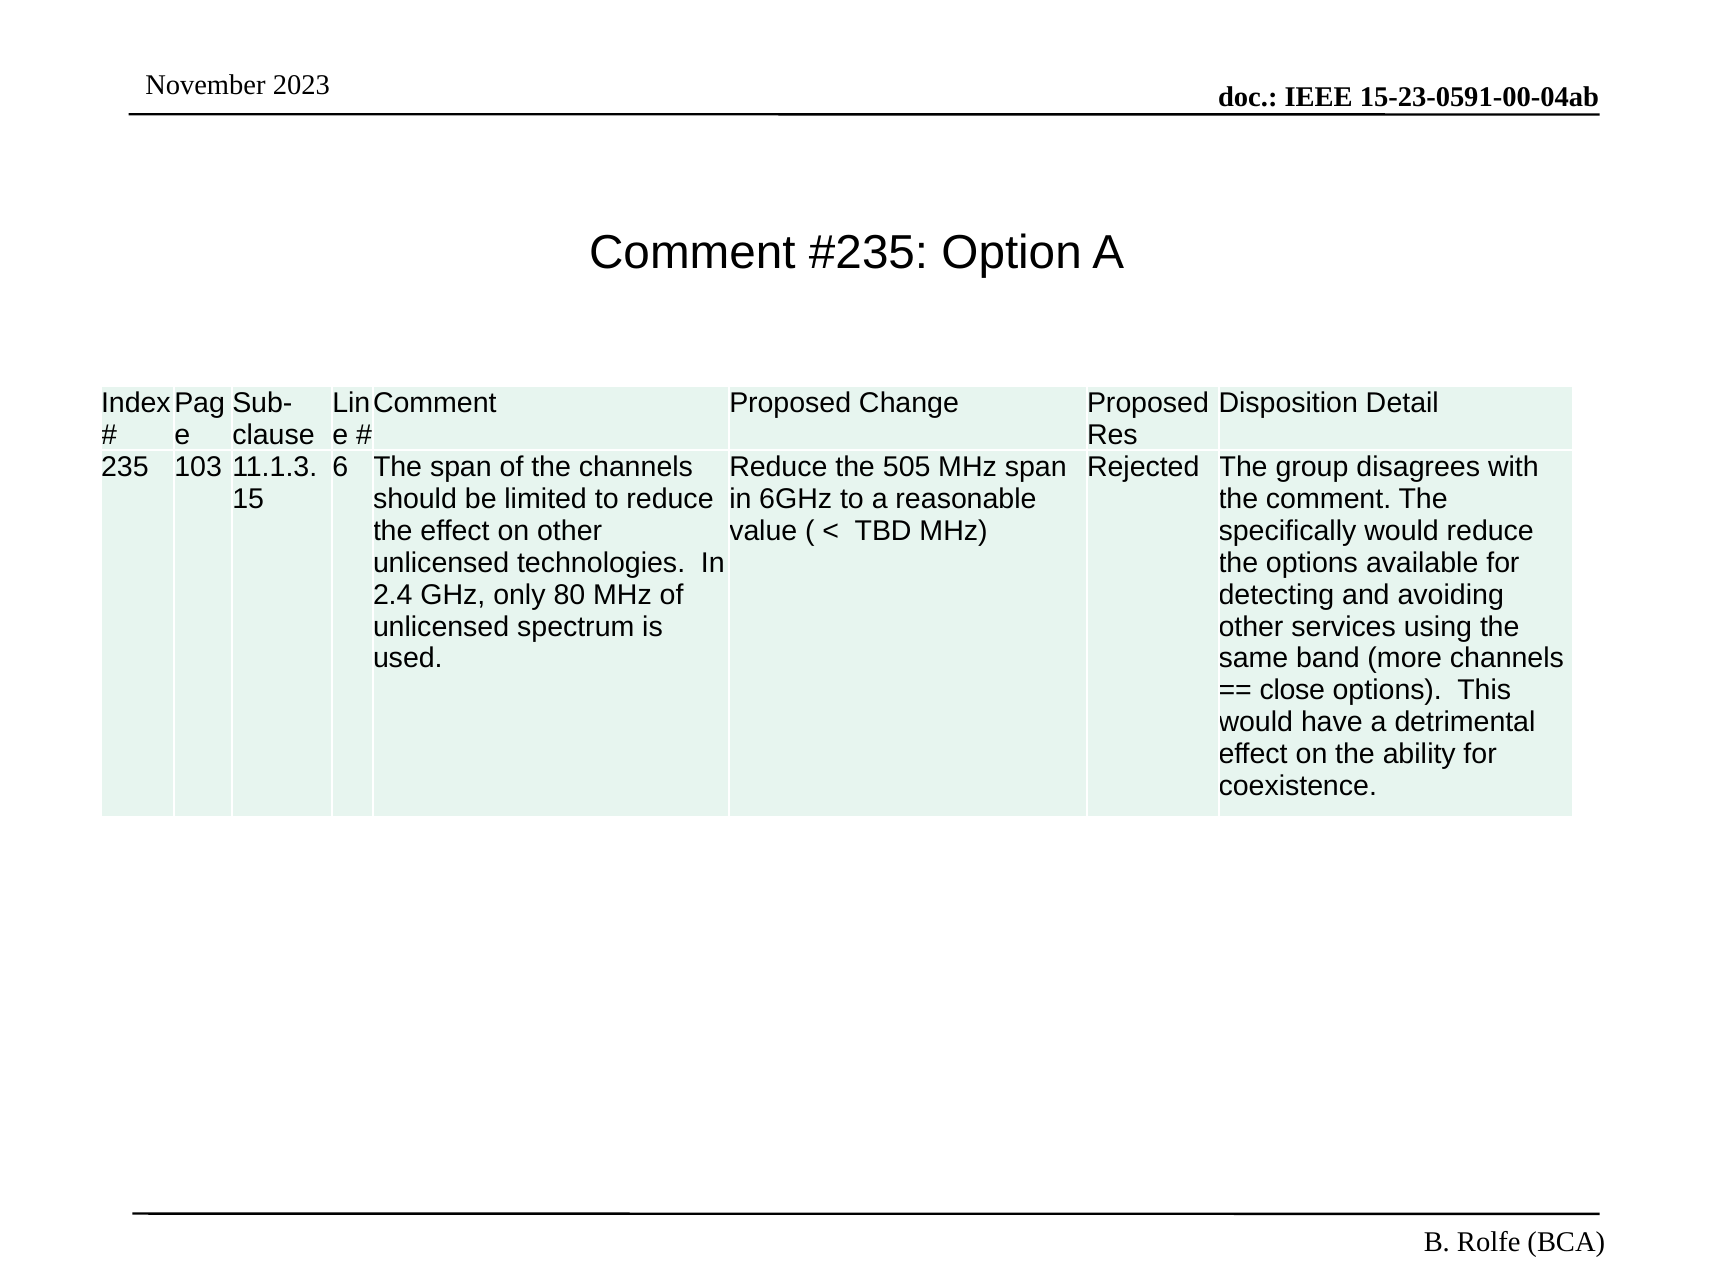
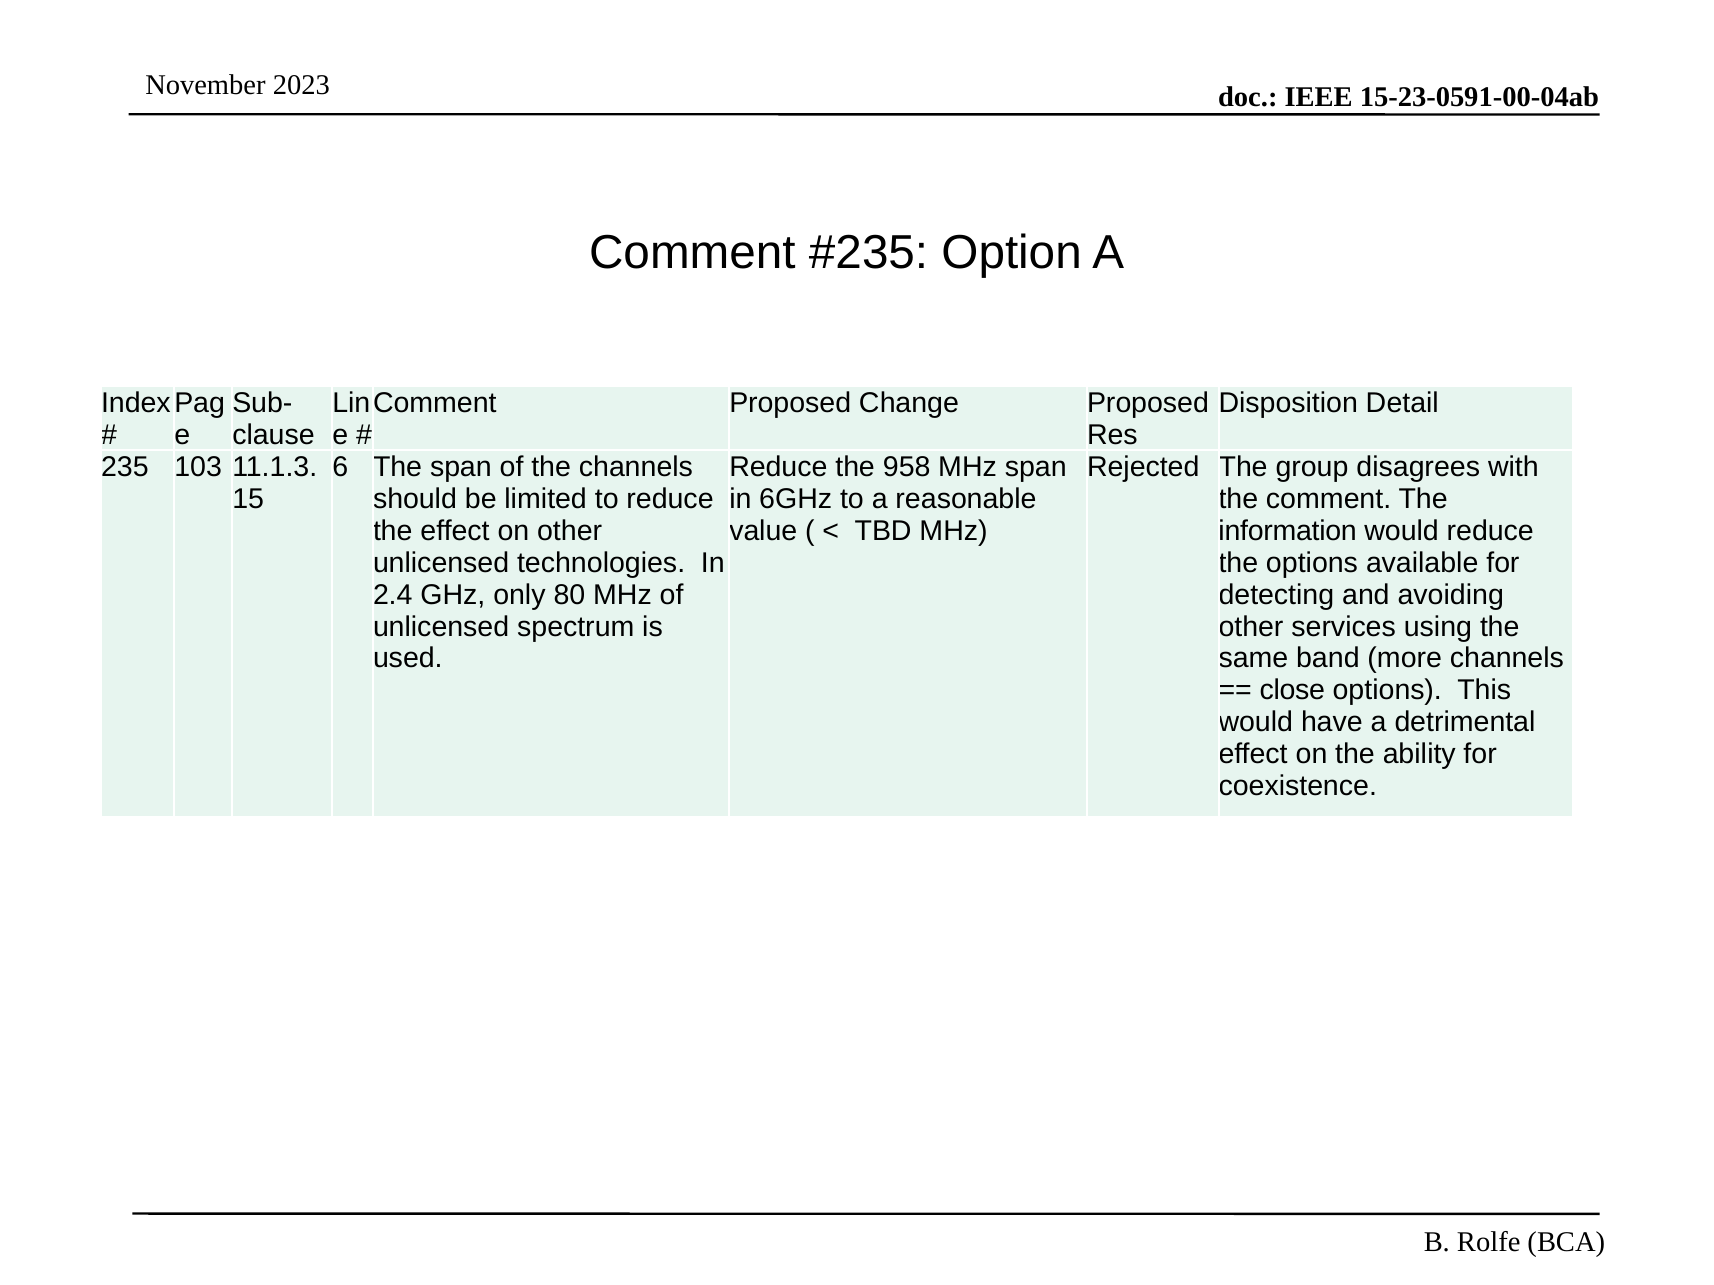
505: 505 -> 958 (907, 467)
specifically: specifically -> information (1288, 531)
